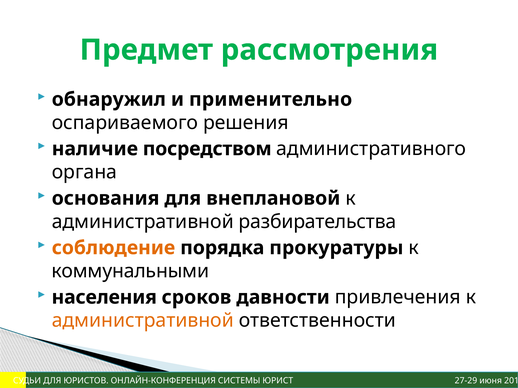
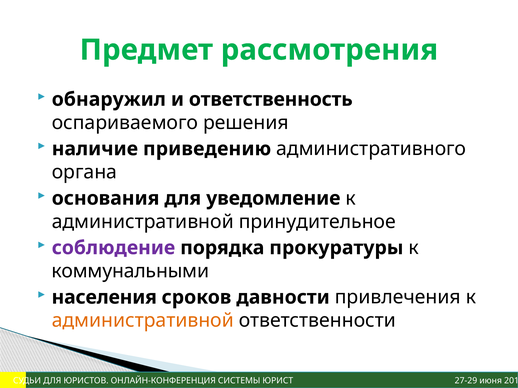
применительно: применительно -> ответственность (271, 99)
посредством: посредством -> приведению (207, 149)
внеплановой: внеплановой -> уведомление (273, 199)
разбирательства: разбирательства -> принудительное (317, 222)
соблюдение colour: orange -> purple (113, 248)
